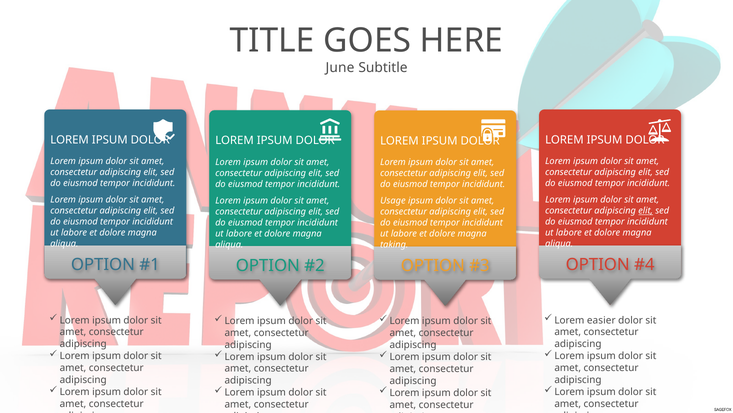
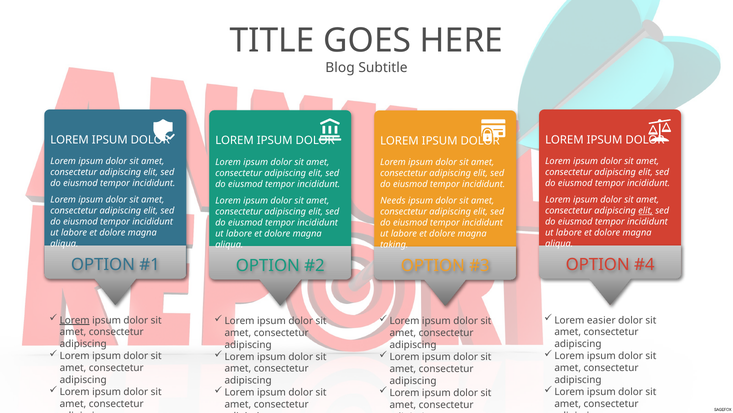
June: June -> Blog (340, 68)
Usage: Usage -> Needs (393, 200)
Lorem underline: none -> present (75, 320)
